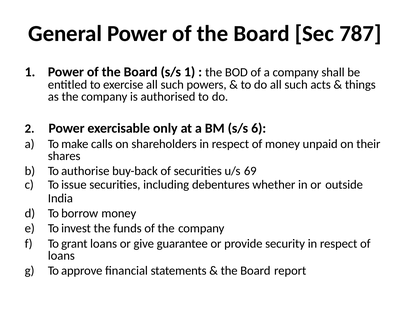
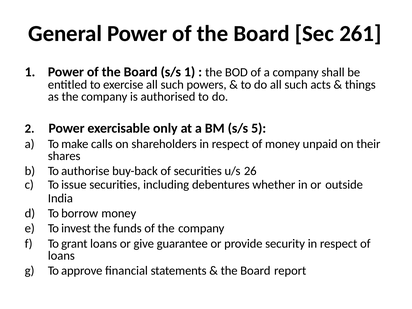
787: 787 -> 261 (360, 34)
6: 6 -> 5 (259, 128)
69: 69 -> 26 (250, 171)
